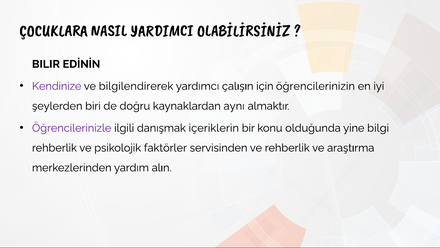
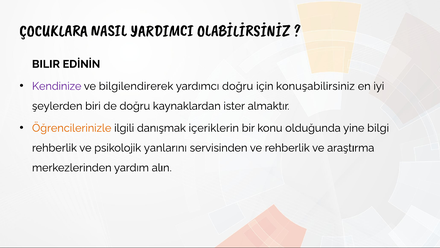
yardımcı çalışın: çalışın -> doğru (238, 86)
öğrencilerinizin: öğrencilerinizin -> konuşabilirsiniz (315, 86)
aynı: aynı -> ister (234, 106)
Öğrencilerinizle colour: purple -> orange (72, 128)
faktörler: faktörler -> yanlarını (165, 148)
